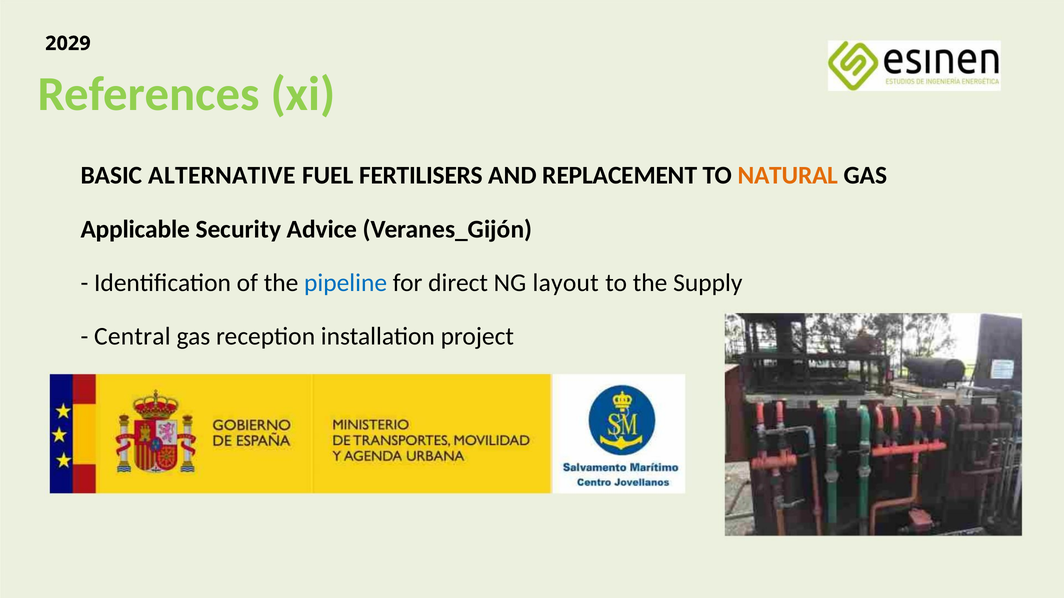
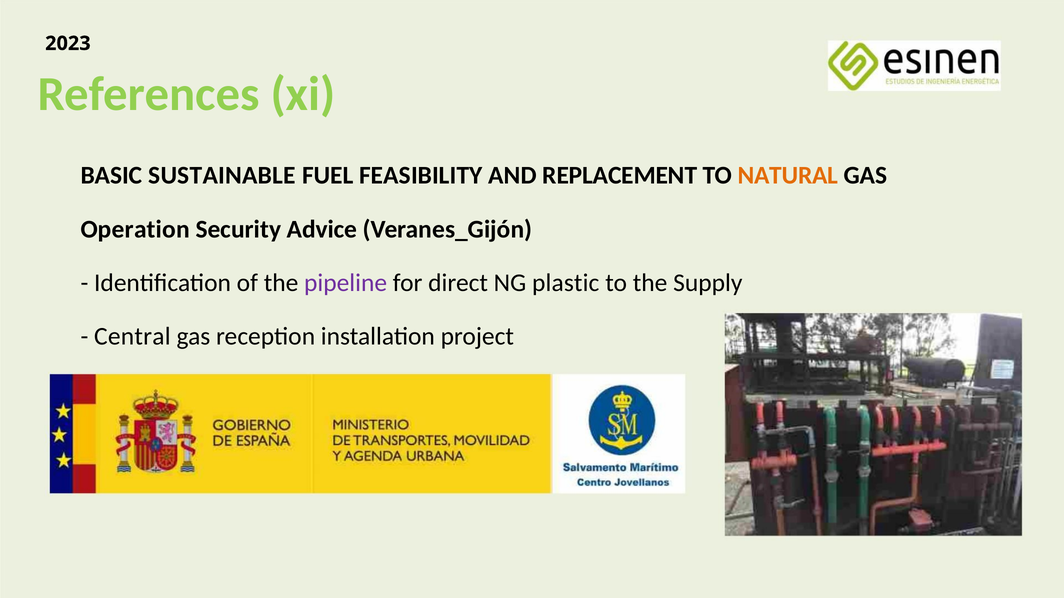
2029: 2029 -> 2023 (68, 43)
ALTERNATIVE: ALTERNATIVE -> SUSTAINABLE (222, 175)
FERTILISERS: FERTILISERS -> FEASIBILITY (421, 175)
Applicable: Applicable -> Operation (135, 230)
pipeline colour: blue -> purple (346, 283)
layout: layout -> plastic (566, 283)
